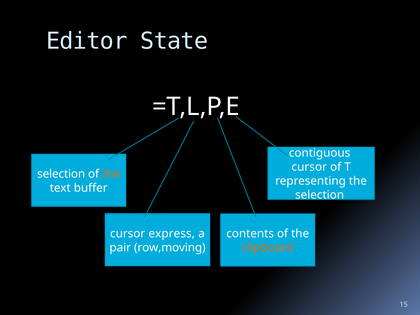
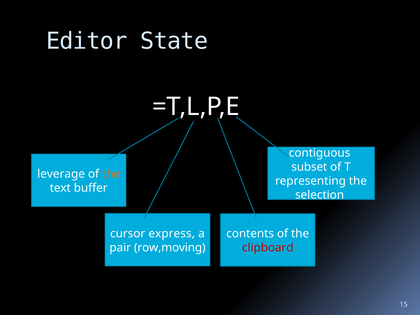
cursor: cursor -> subset (309, 167)
selection: selection -> leverage (61, 174)
clipboard colour: orange -> red (268, 248)
